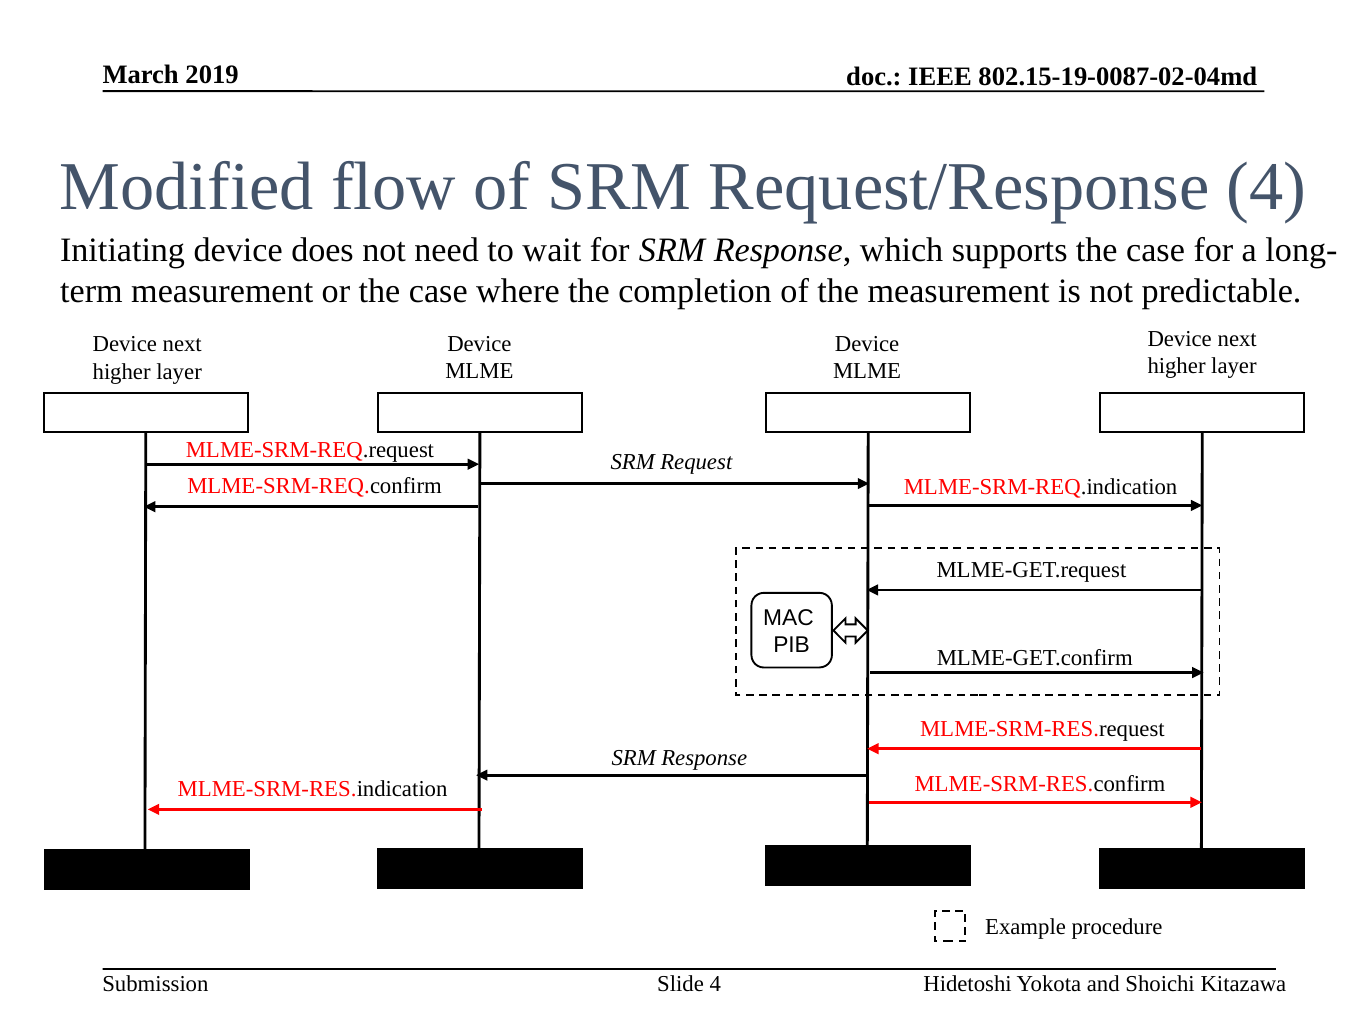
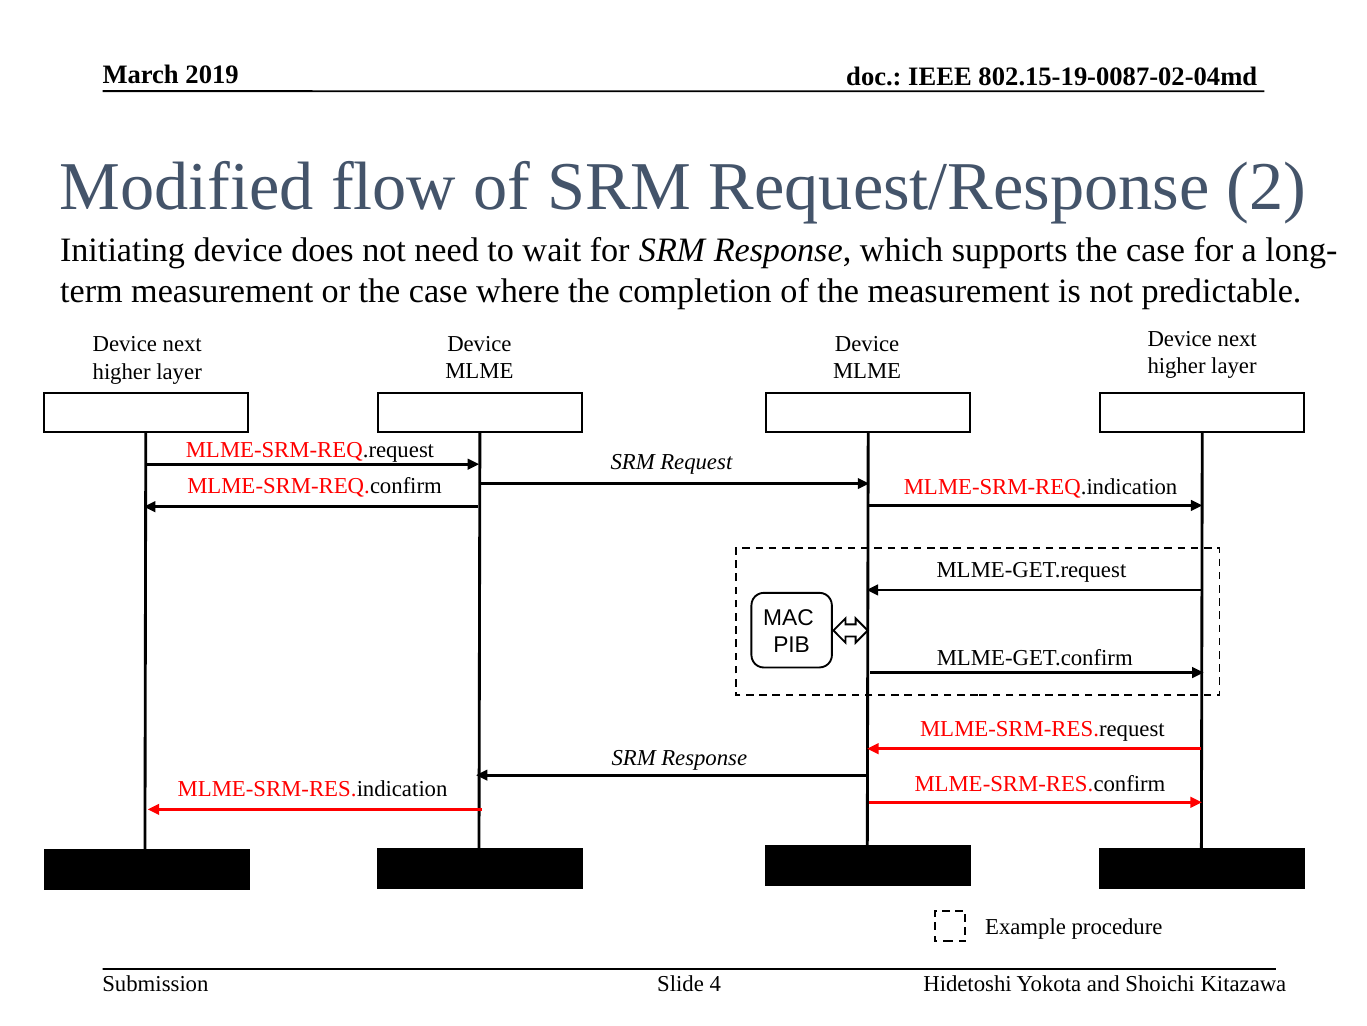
Request/Response 4: 4 -> 2 (1266, 187)
